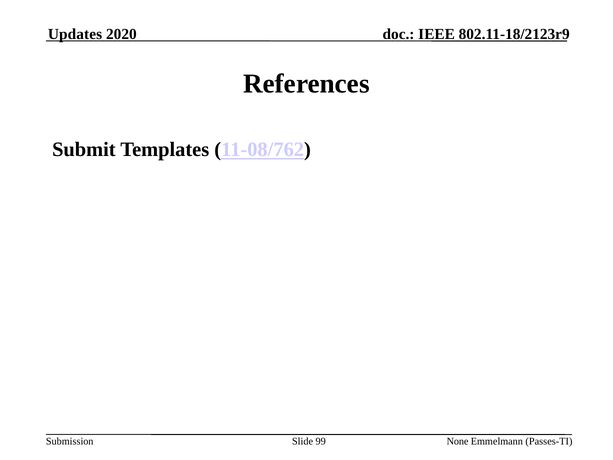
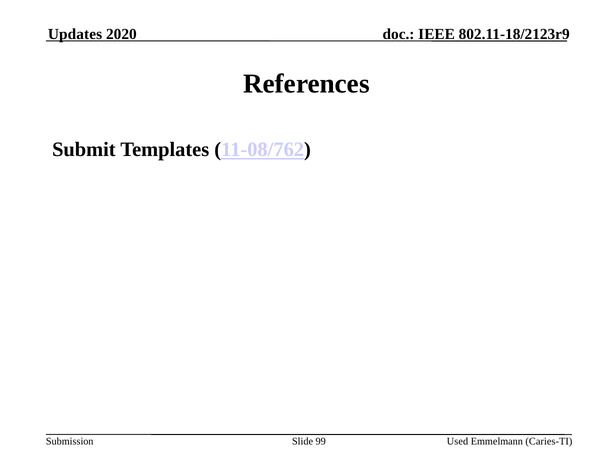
None: None -> Used (457, 441)
Passes-TI: Passes-TI -> Caries-TI (549, 441)
